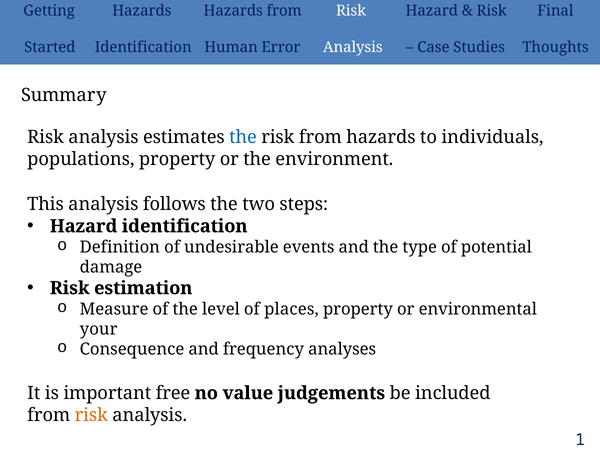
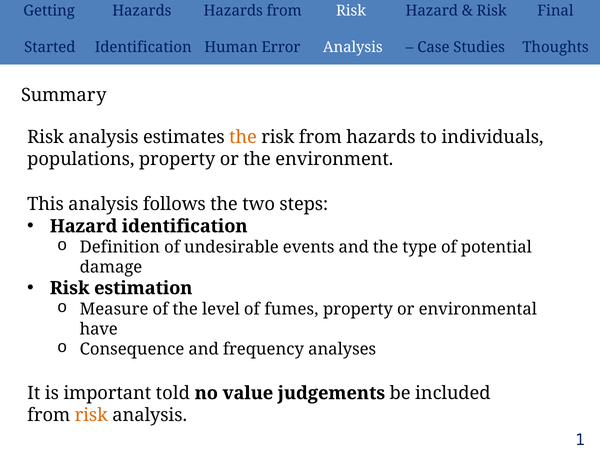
the colour: blue -> orange (243, 137)
places: places -> fumes (291, 309)
your: your -> have (99, 329)
free: free -> told (173, 393)
